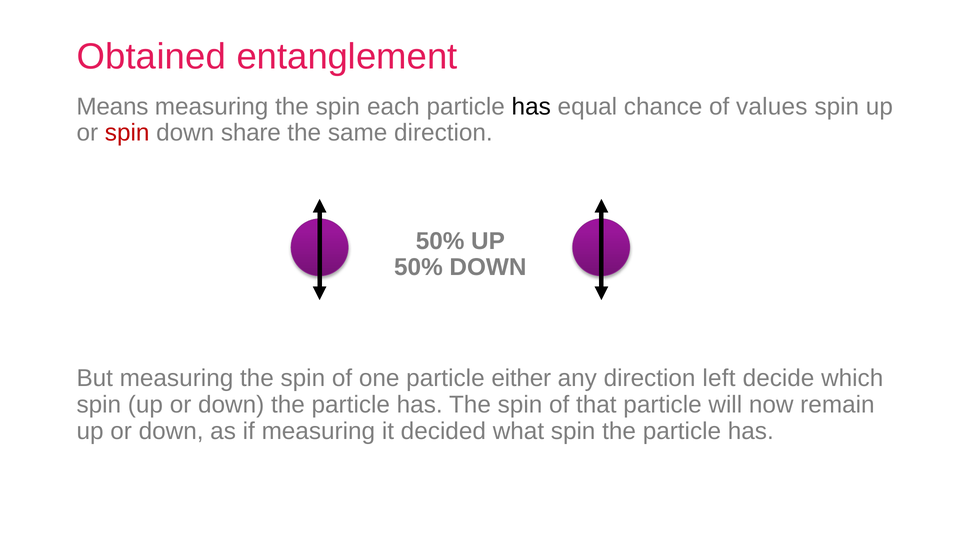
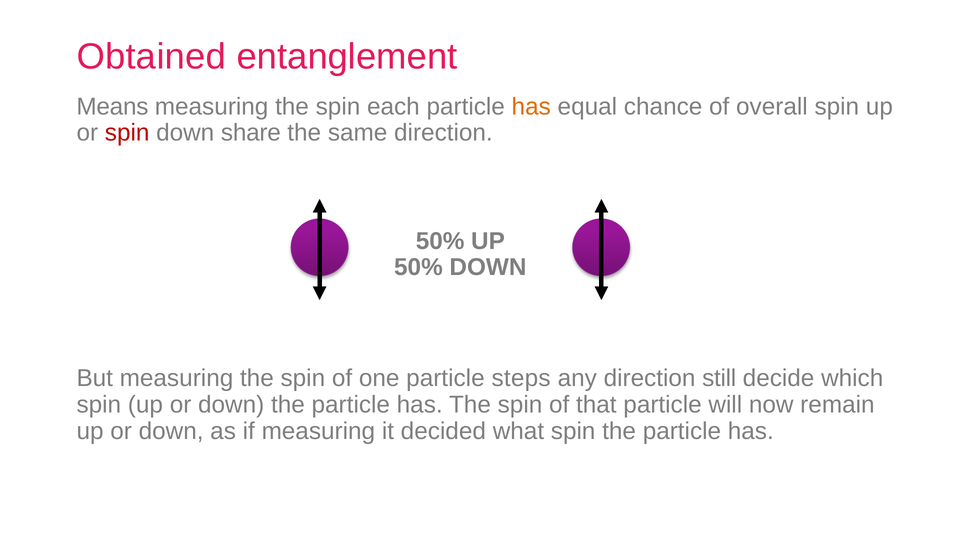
has colour: black -> orange (531, 107)
values: values -> overall (772, 107)
either: either -> steps (521, 379)
left: left -> still (719, 379)
